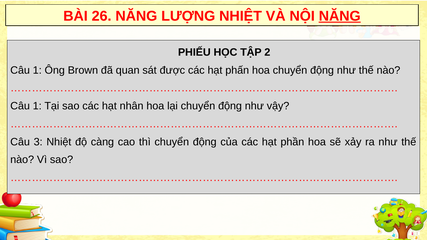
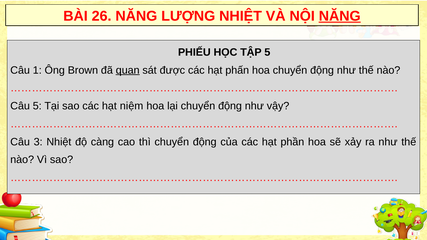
TẬP 2: 2 -> 5 (267, 52)
quan underline: none -> present (128, 70)
1: 1 -> 5 (37, 106)
nhân: nhân -> niệm (132, 106)
